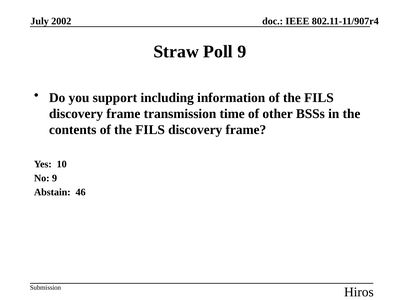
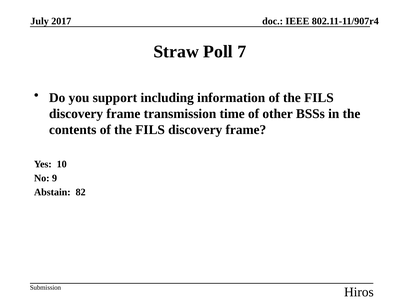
2002: 2002 -> 2017 (61, 21)
Poll 9: 9 -> 7 (242, 52)
46: 46 -> 82 (81, 192)
